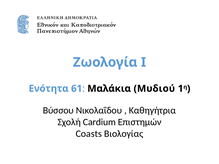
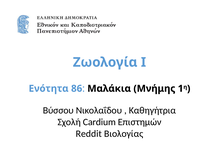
61: 61 -> 86 (77, 89)
Μυδιού: Μυδιού -> Μνήμης (154, 89)
Coasts: Coasts -> Reddit (89, 134)
